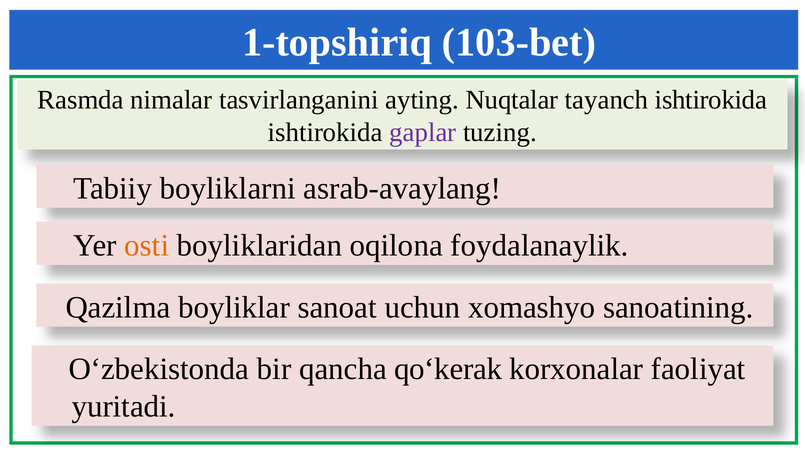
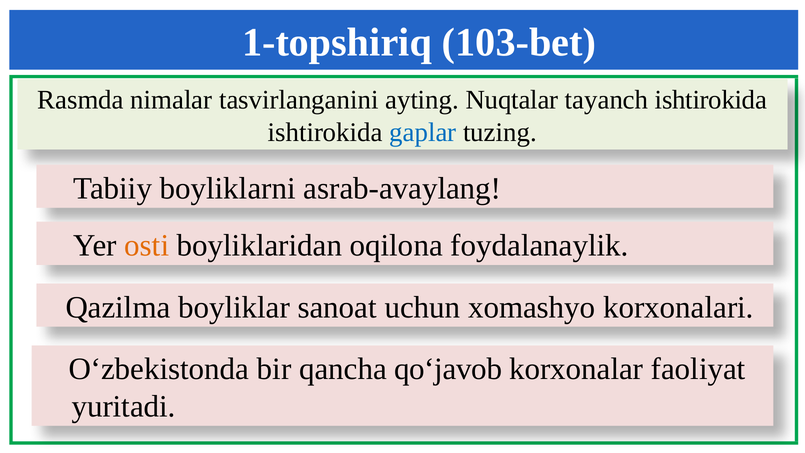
gaplar colour: purple -> blue (423, 132)
sanoatining: sanoatining -> korxonalari (678, 307)
qo‘kerak: qo‘kerak -> qo‘javob (448, 369)
